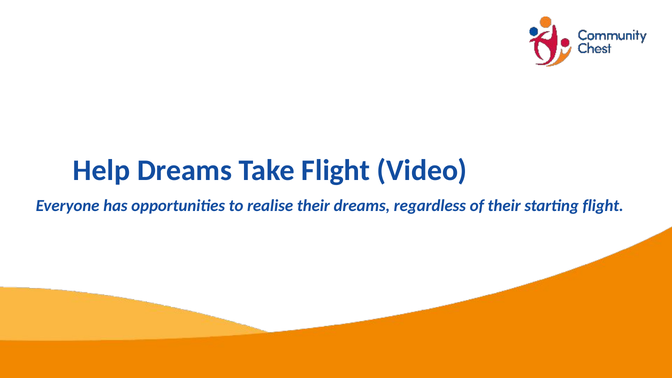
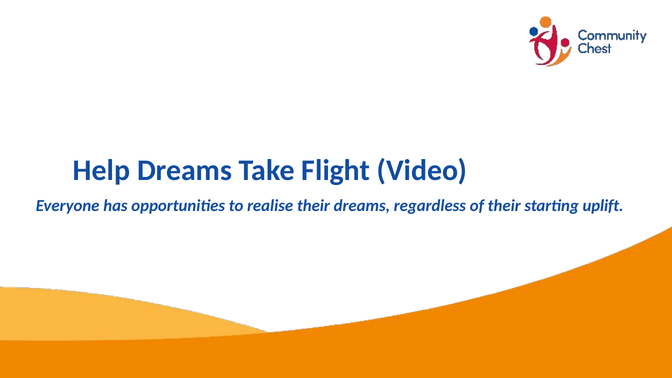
starting flight: flight -> uplift (603, 206)
